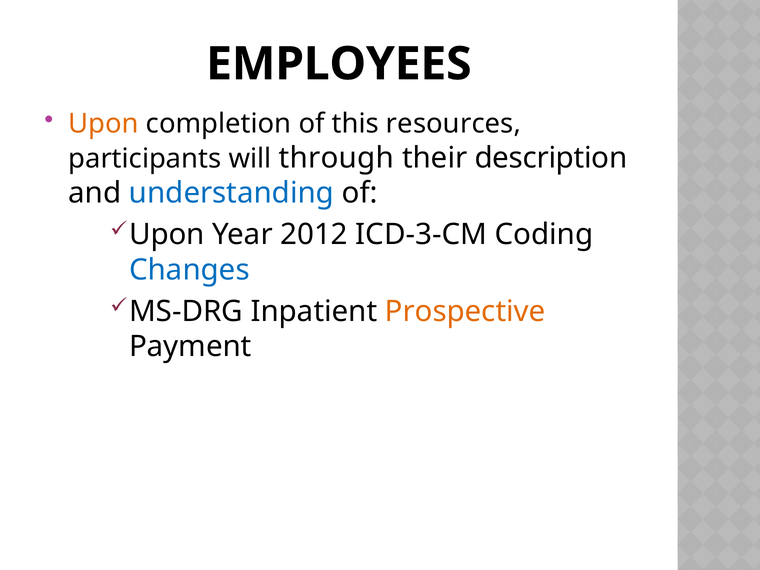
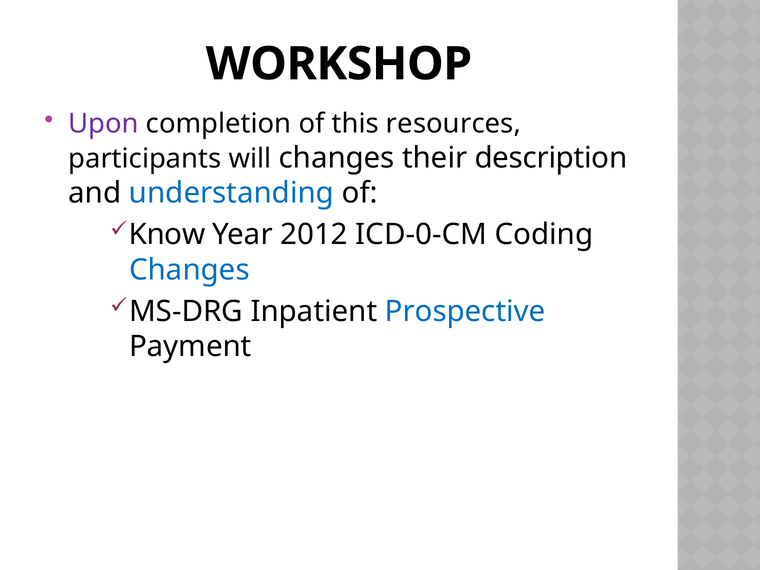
EMPLOYEES: EMPLOYEES -> WORKSHOP (339, 64)
Upon colour: orange -> purple (104, 124)
will through: through -> changes (337, 158)
Upon: Upon -> Know (167, 235)
ICD-3-CM: ICD-3-CM -> ICD-0-CM (421, 235)
Prospective colour: orange -> blue (465, 311)
